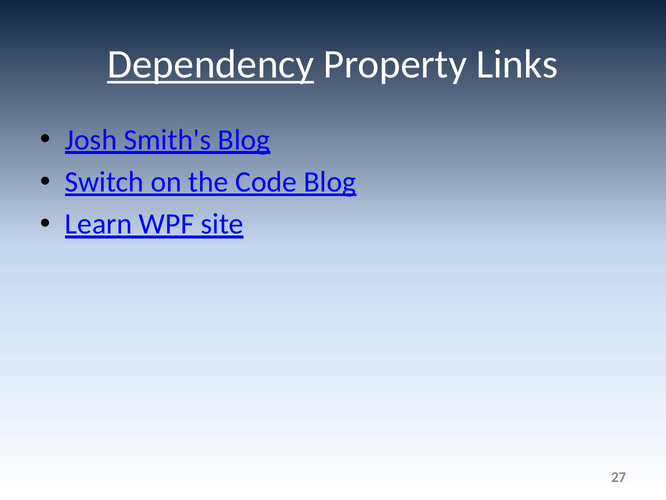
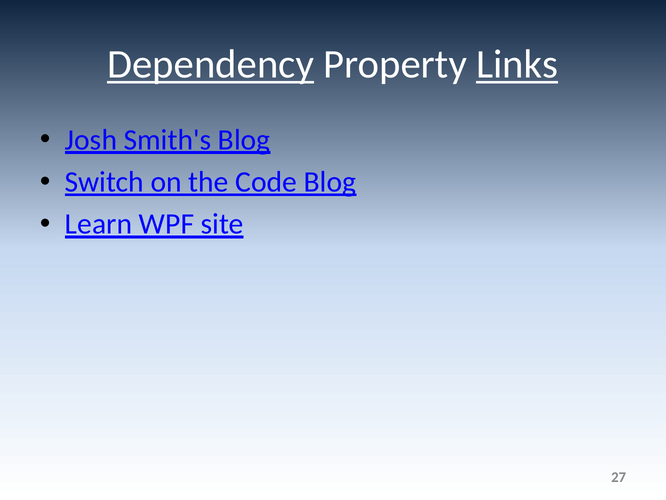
Links underline: none -> present (517, 64)
